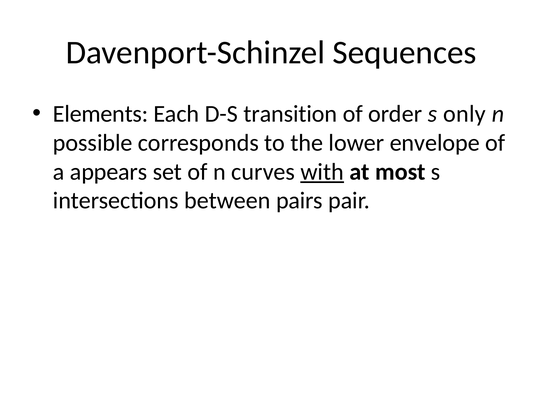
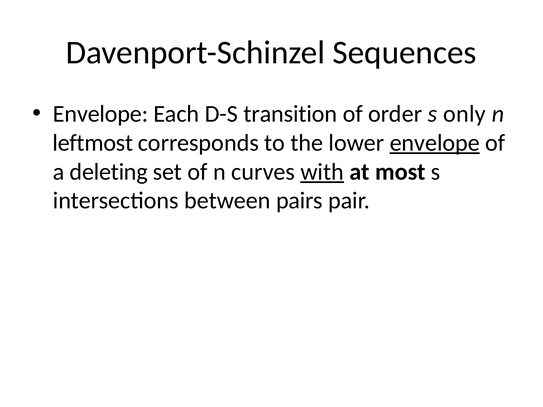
Elements: Elements -> Envelope (101, 114)
possible: possible -> leftmost (93, 143)
envelope underline: none -> present (435, 143)
appears: appears -> deleting (109, 172)
